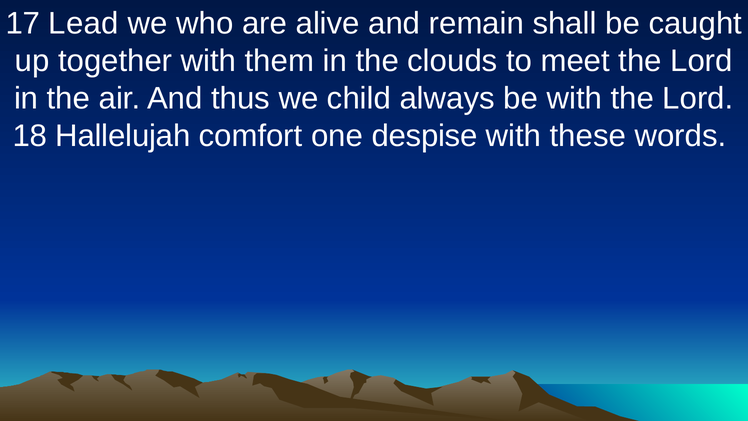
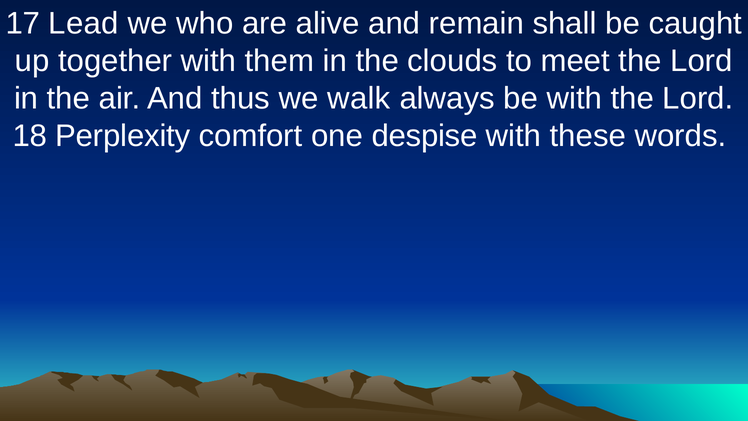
child: child -> walk (359, 98)
Hallelujah: Hallelujah -> Perplexity (123, 136)
